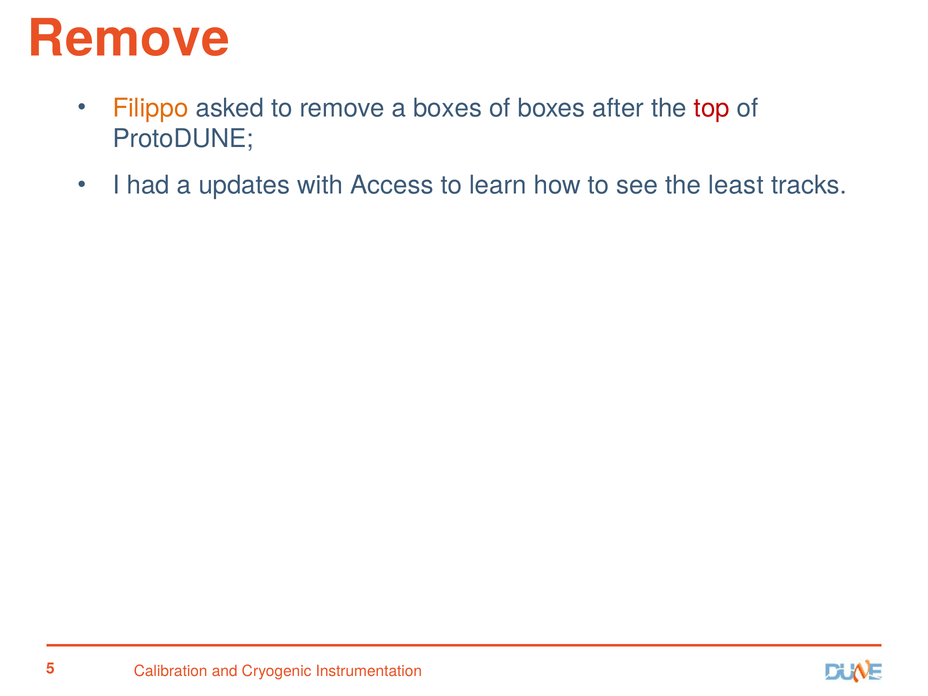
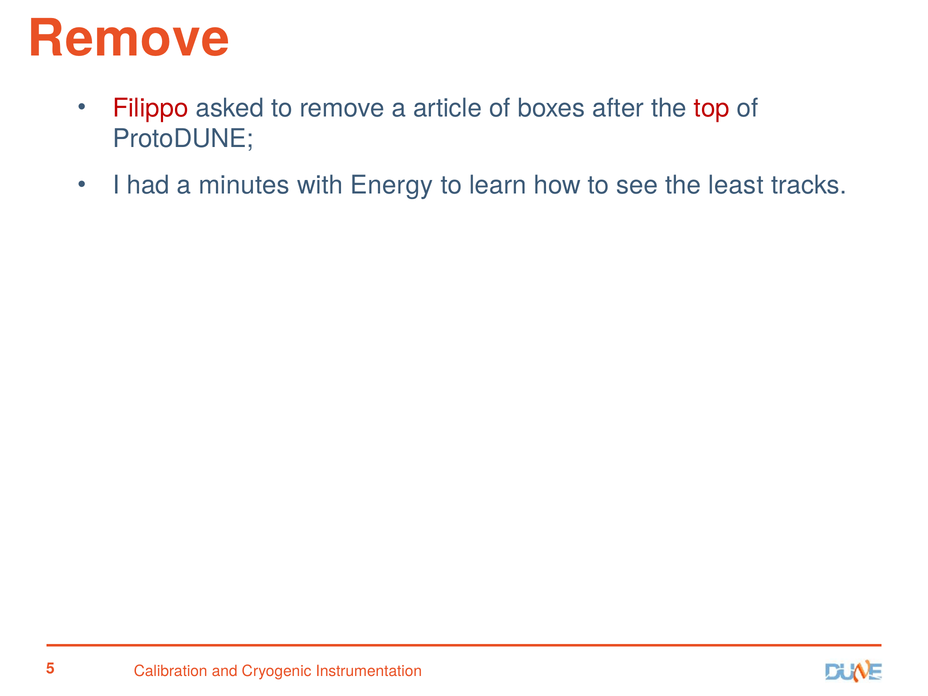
Filippo colour: orange -> red (150, 108)
a boxes: boxes -> article (448, 108)
updates: updates -> minutes (244, 185)
Access: Access -> Energy (392, 185)
